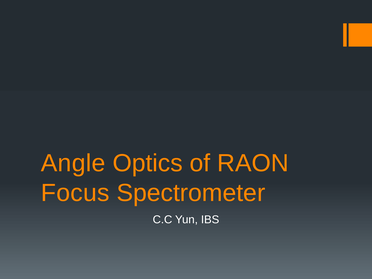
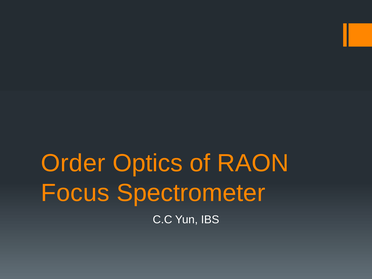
Angle: Angle -> Order (73, 163)
